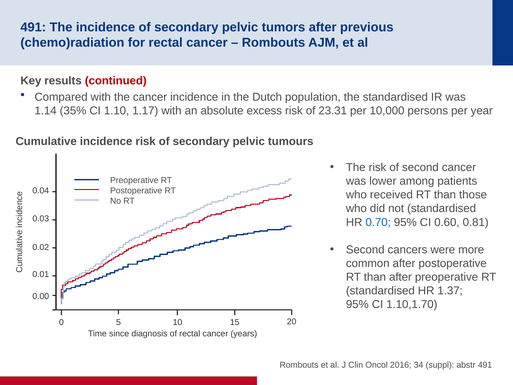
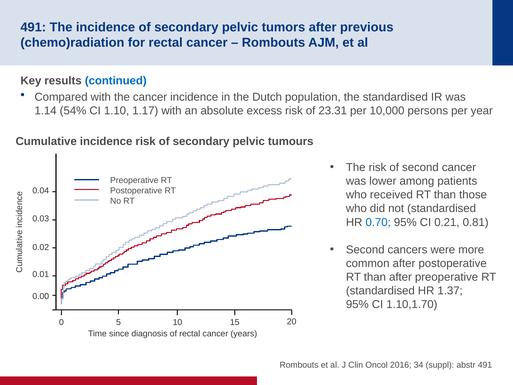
continued colour: red -> blue (116, 81)
35%: 35% -> 54% (73, 111)
0.60: 0.60 -> 0.21 (447, 222)
